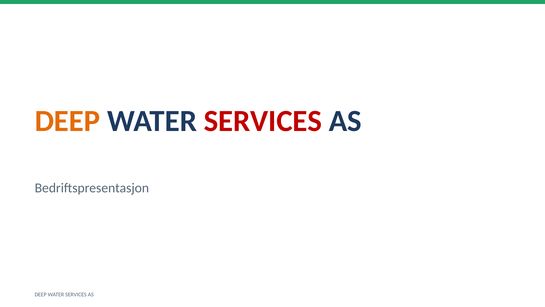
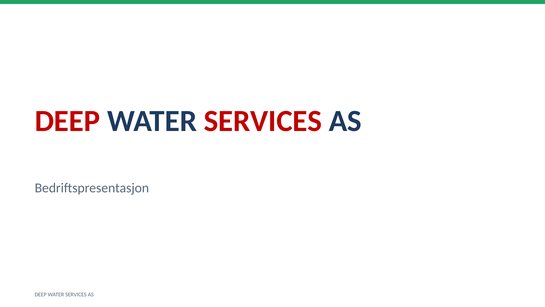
DEEP colour: orange -> red (67, 121)
